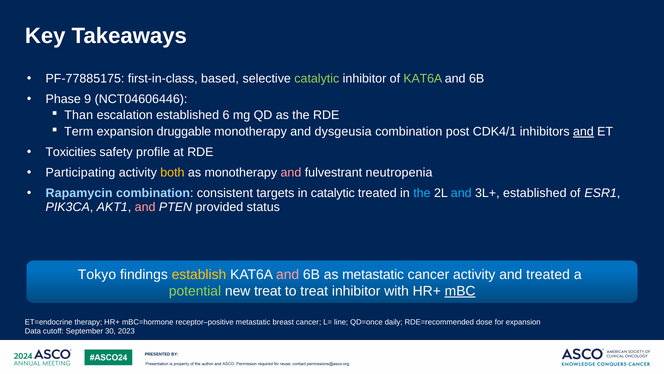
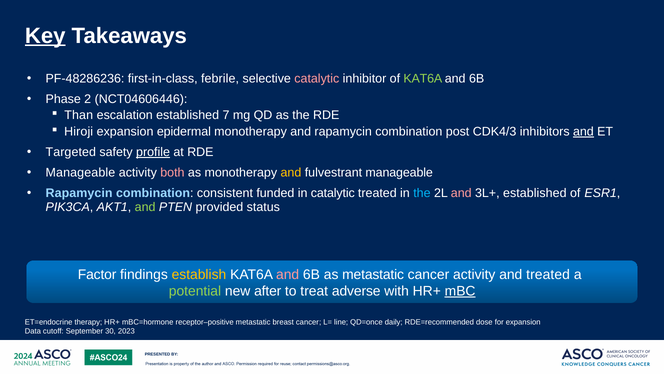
Key underline: none -> present (45, 36)
PF-77885175: PF-77885175 -> PF-48286236 (85, 78)
based: based -> febrile (220, 78)
catalytic colour: light green -> pink (317, 78)
9: 9 -> 2 (88, 99)
6: 6 -> 7 (226, 115)
Term: Term -> Hiroji (79, 131)
druggable: druggable -> epidermal (184, 131)
and dysgeusia: dysgeusia -> rapamycin (343, 131)
CDK4/1: CDK4/1 -> CDK4/3 (495, 131)
Toxicities: Toxicities -> Targeted (71, 152)
profile underline: none -> present (153, 152)
Participating: Participating -> Manageable (80, 172)
both colour: yellow -> pink (172, 172)
and colour: pink -> yellow (291, 172)
fulvestrant neutropenia: neutropenia -> manageable (399, 172)
targets: targets -> funded (275, 193)
and colour: light blue -> pink (461, 193)
and colour: pink -> light green (145, 207)
Tokyo: Tokyo -> Factor (97, 274)
new treat: treat -> after (268, 291)
treat inhibitor: inhibitor -> adverse (356, 291)
